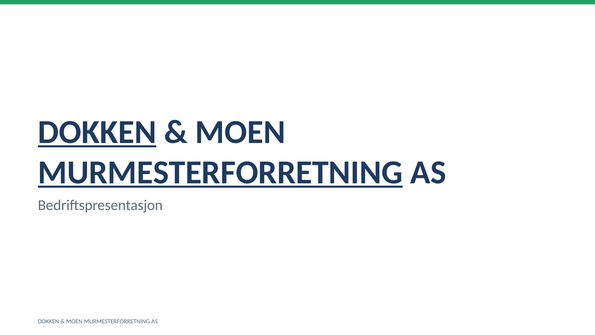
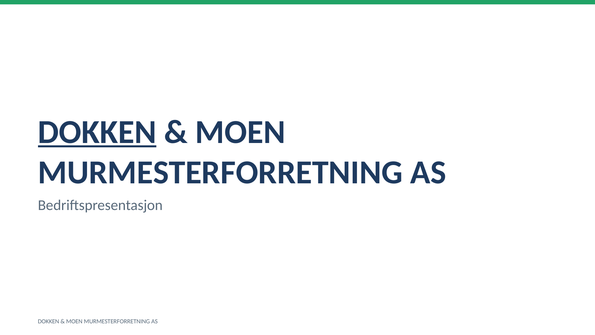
MURMESTERFORRETNING underline: present -> none (220, 172)
